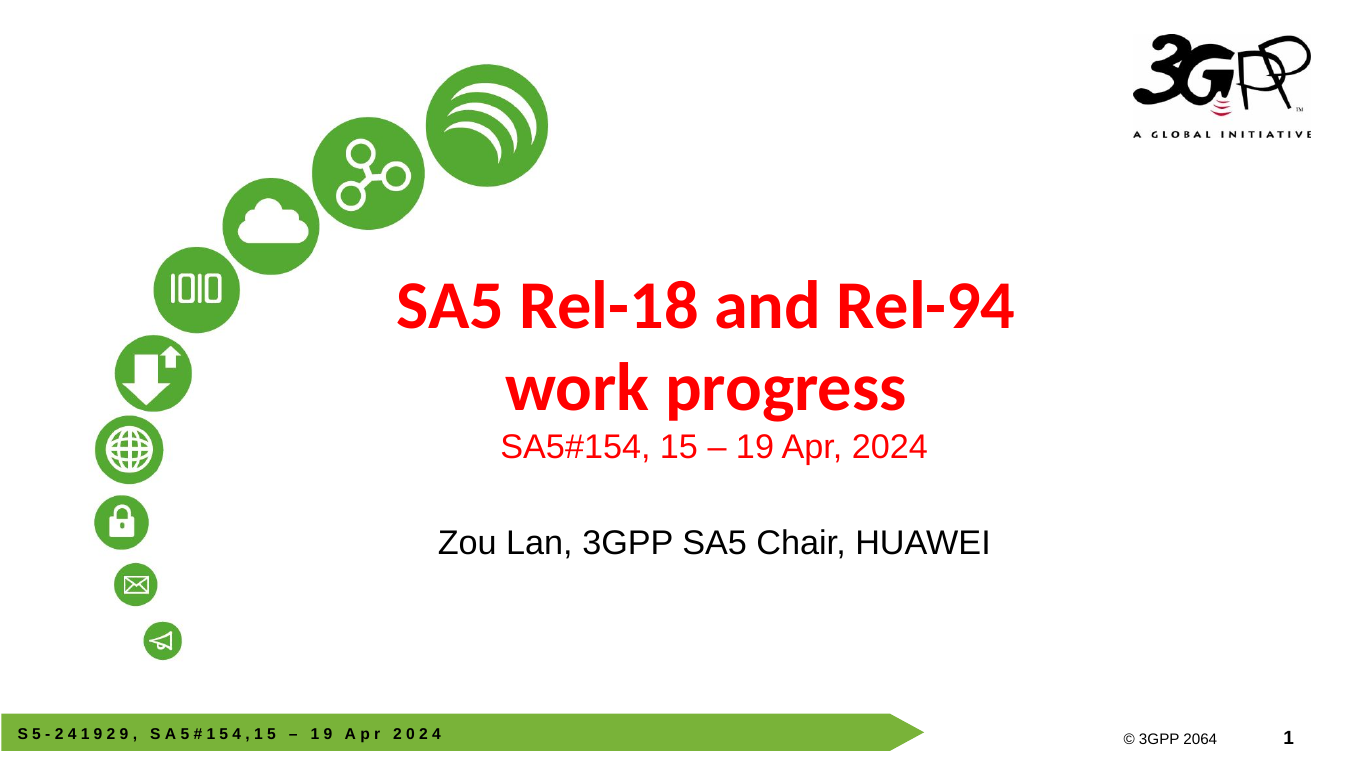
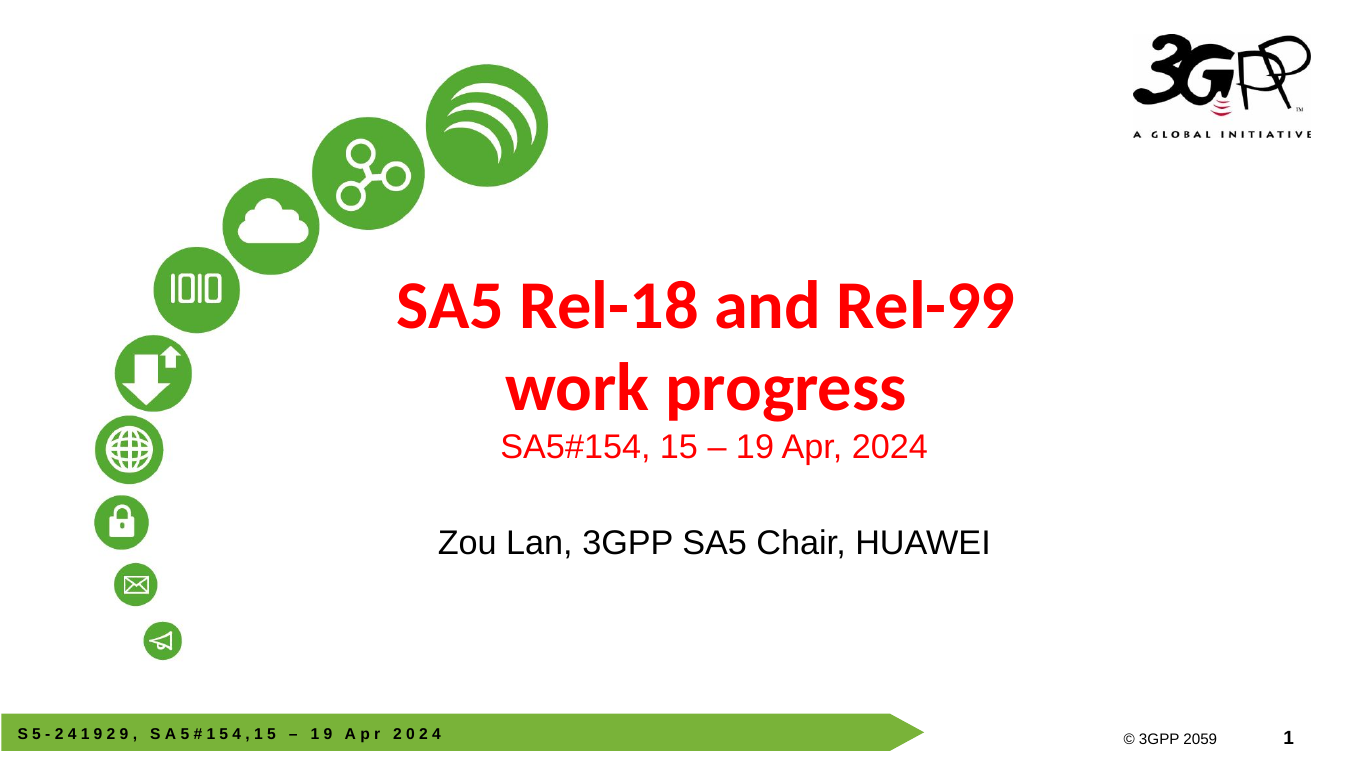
Rel-94: Rel-94 -> Rel-99 (926, 306)
2064: 2064 -> 2059 (1200, 740)
